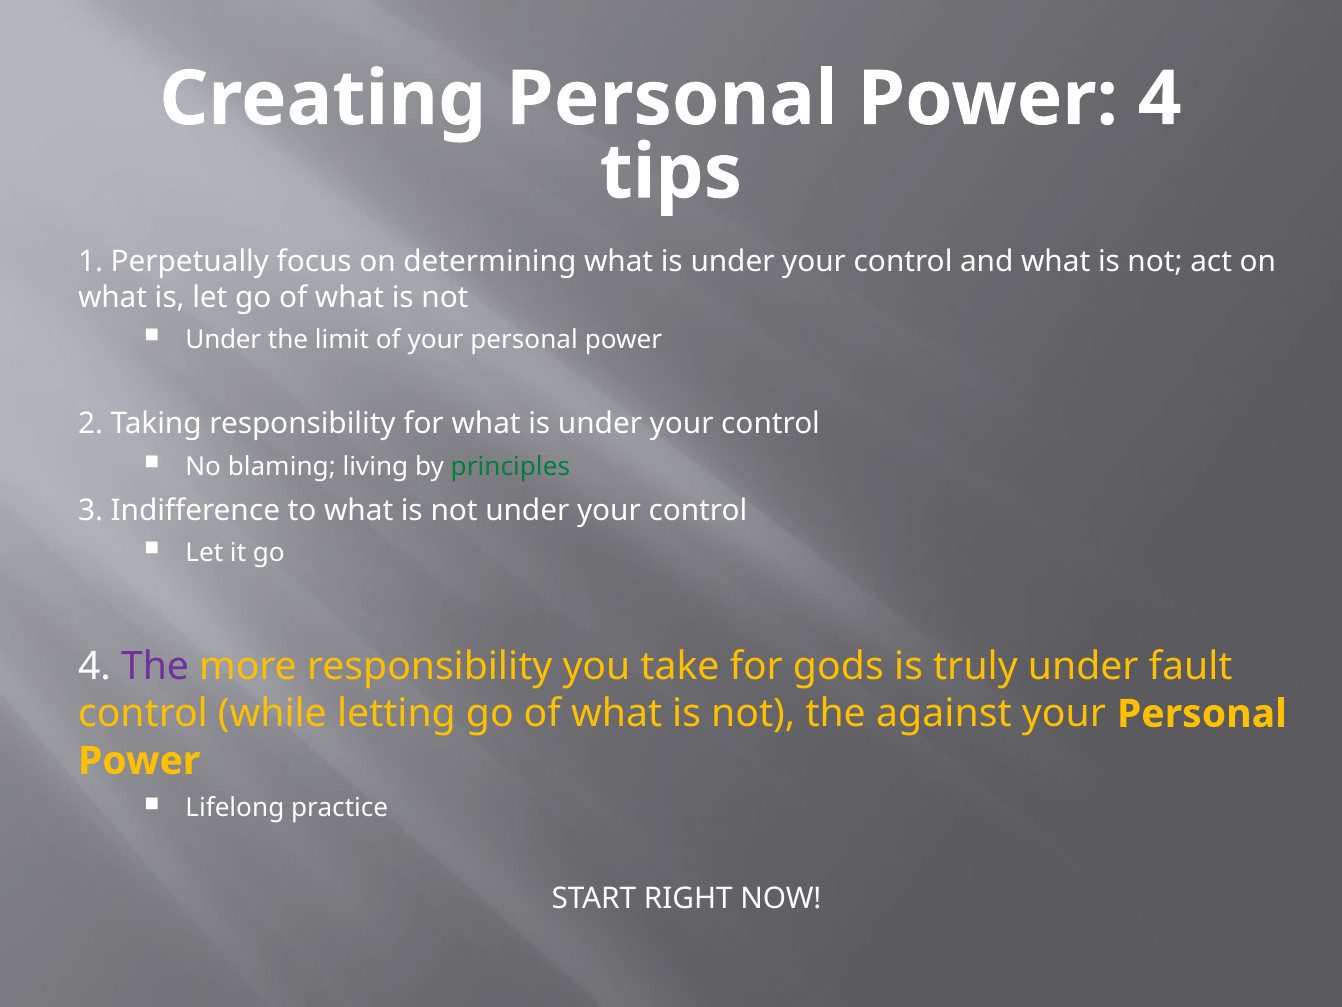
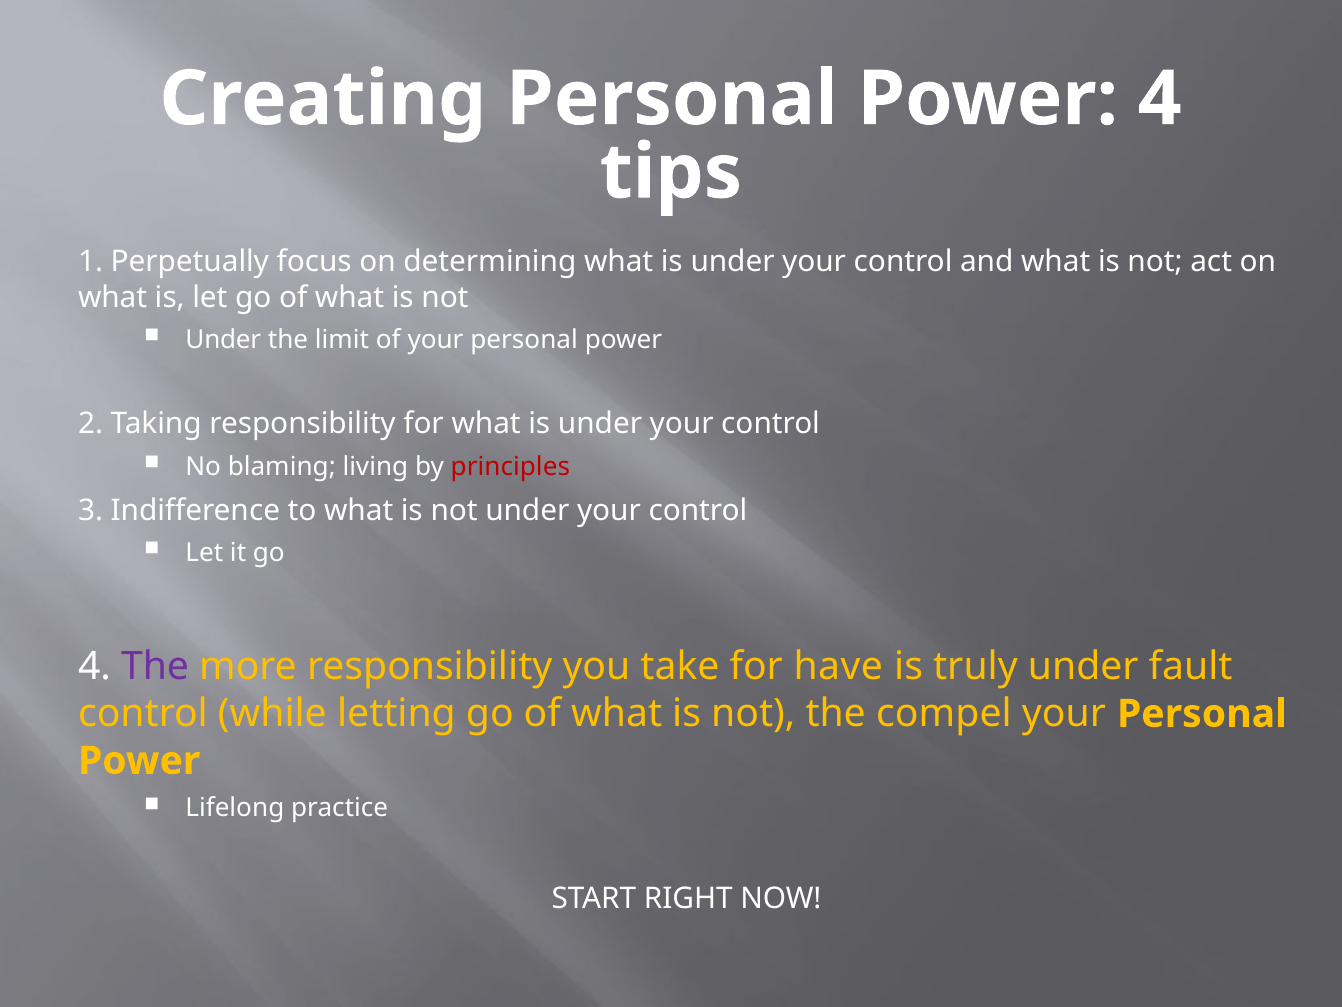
principles colour: green -> red (510, 466)
gods: gods -> have (838, 667)
against: against -> compel (944, 714)
